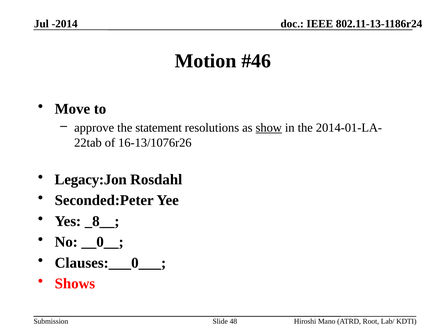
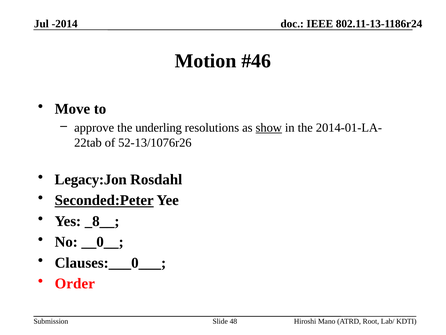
statement: statement -> underling (159, 128)
16-13/1076r26: 16-13/1076r26 -> 52-13/1076r26 (155, 142)
Seconded:Peter underline: none -> present (104, 200)
Shows: Shows -> Order (75, 283)
